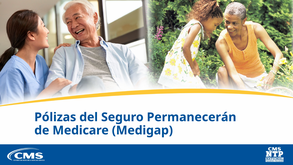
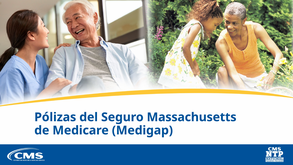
Permanecerán: Permanecerán -> Massachusetts (192, 117)
